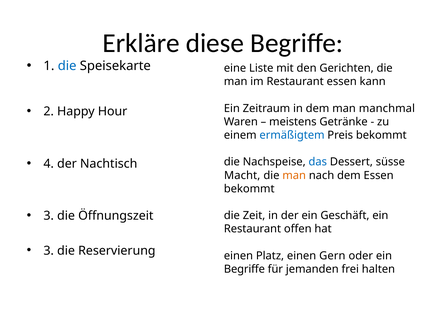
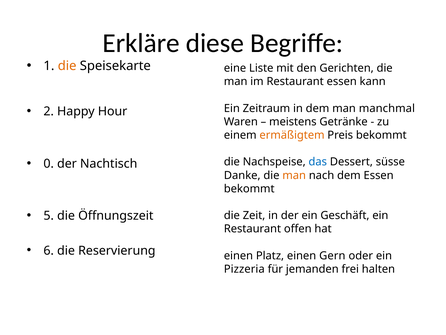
die colour: blue -> orange (67, 66)
ermäßigtem colour: blue -> orange (292, 135)
4: 4 -> 0 (49, 163)
Macht: Macht -> Danke (242, 175)
3: 3 -> 5 (49, 215)
3: 3 -> 6 (49, 250)
Begriffe: Begriffe -> Pizzeria (244, 269)
